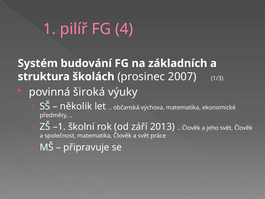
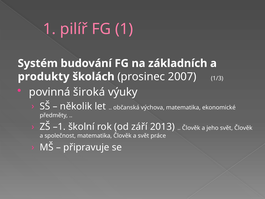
FG 4: 4 -> 1 (124, 29)
struktura: struktura -> produkty (44, 77)
